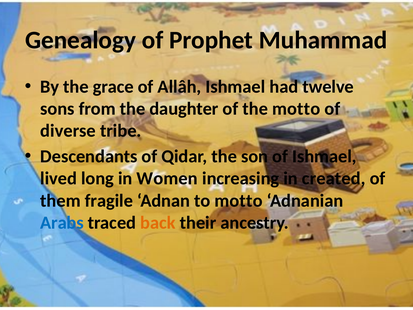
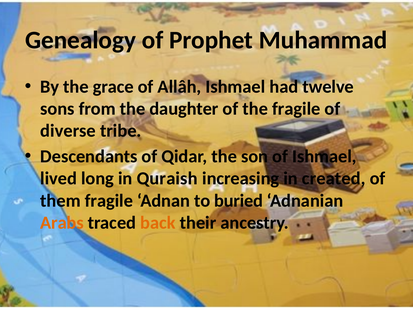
the motto: motto -> fragile (296, 109)
Women: Women -> Quraish (167, 178)
to motto: motto -> buried (239, 200)
Arabs colour: blue -> orange (62, 223)
